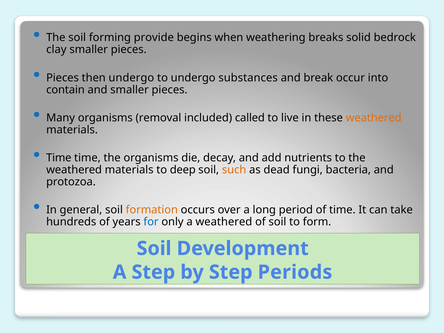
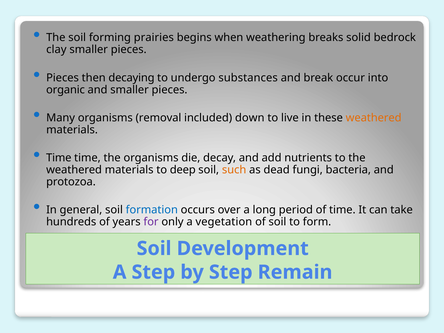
provide: provide -> prairies (154, 38)
then undergo: undergo -> decaying (131, 78)
contain: contain -> organic (65, 90)
called: called -> down (250, 118)
formation colour: orange -> blue (152, 210)
for colour: blue -> purple (151, 222)
a weathered: weathered -> vegetation (224, 222)
Periods: Periods -> Remain (295, 272)
